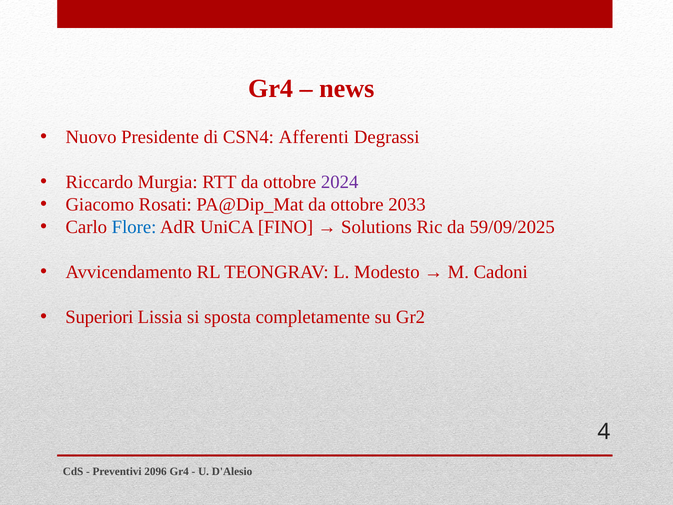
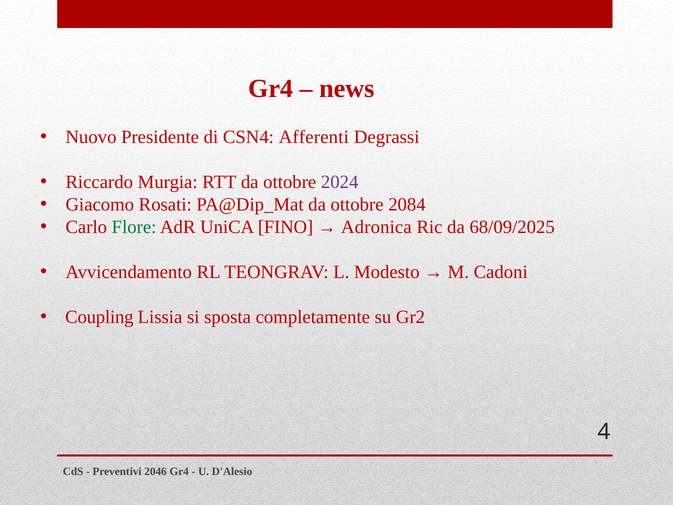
2033: 2033 -> 2084 (407, 205)
Flore colour: blue -> green (134, 227)
Solutions: Solutions -> Adronica (376, 227)
59/09/2025: 59/09/2025 -> 68/09/2025 (512, 227)
Superiori: Superiori -> Coupling (99, 317)
2096: 2096 -> 2046 (156, 471)
